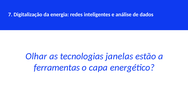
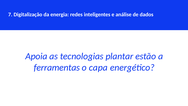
Olhar: Olhar -> Apoia (36, 56)
janelas: janelas -> plantar (119, 56)
